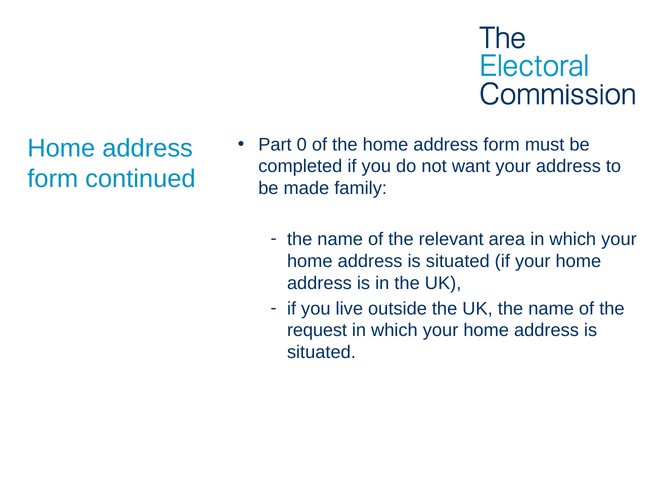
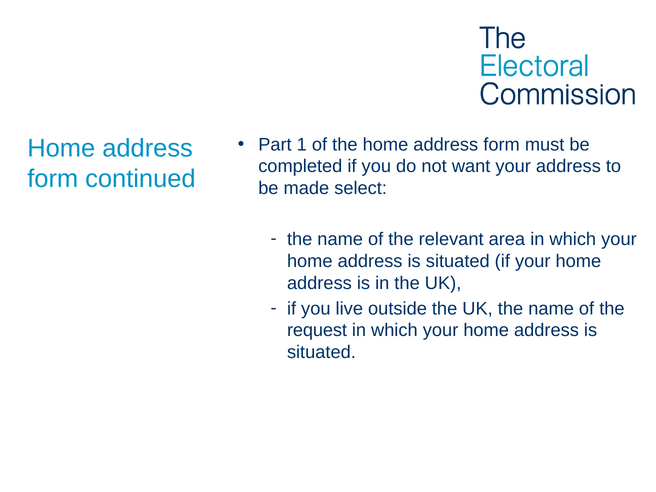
0: 0 -> 1 (302, 145)
family: family -> select (361, 188)
